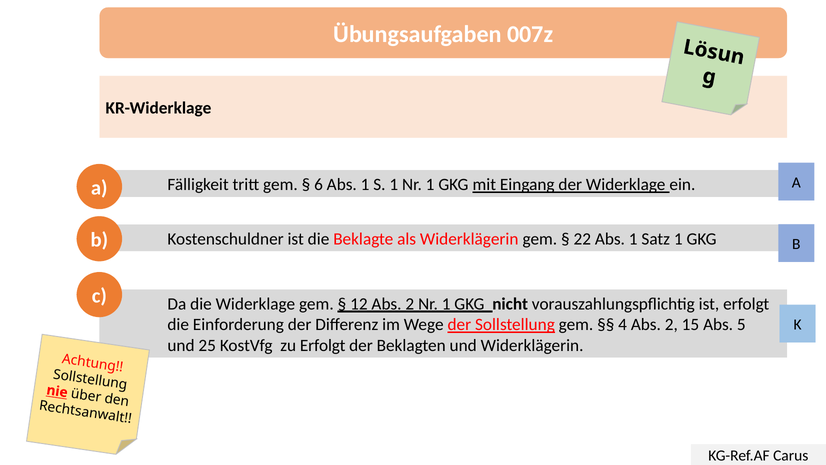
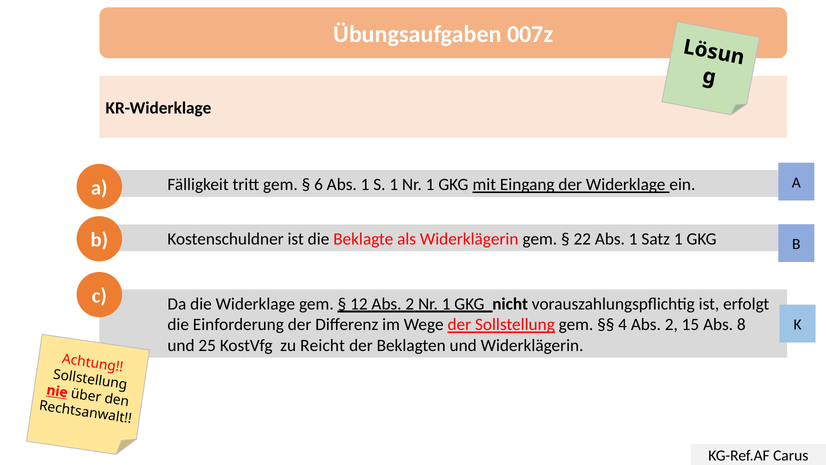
5: 5 -> 8 (741, 324)
zu Erfolgt: Erfolgt -> Reicht (323, 345)
